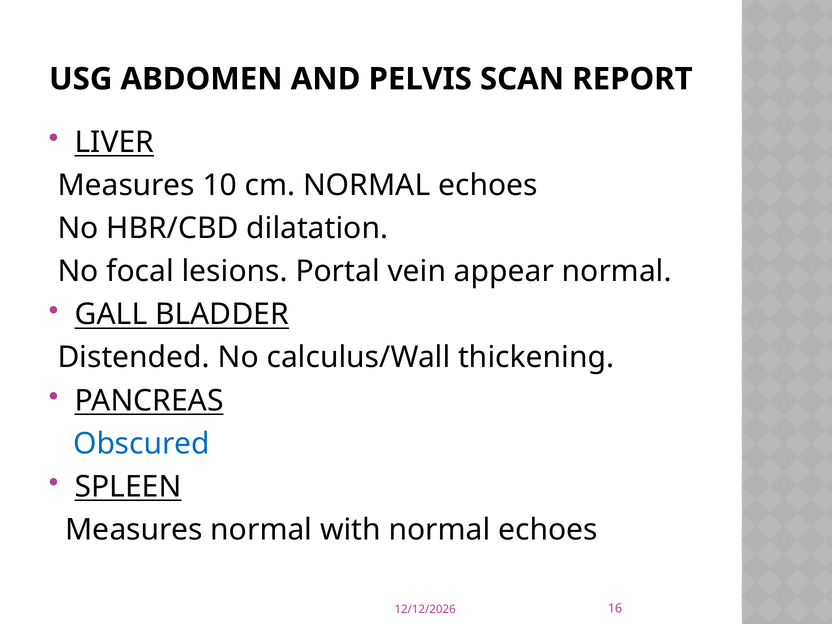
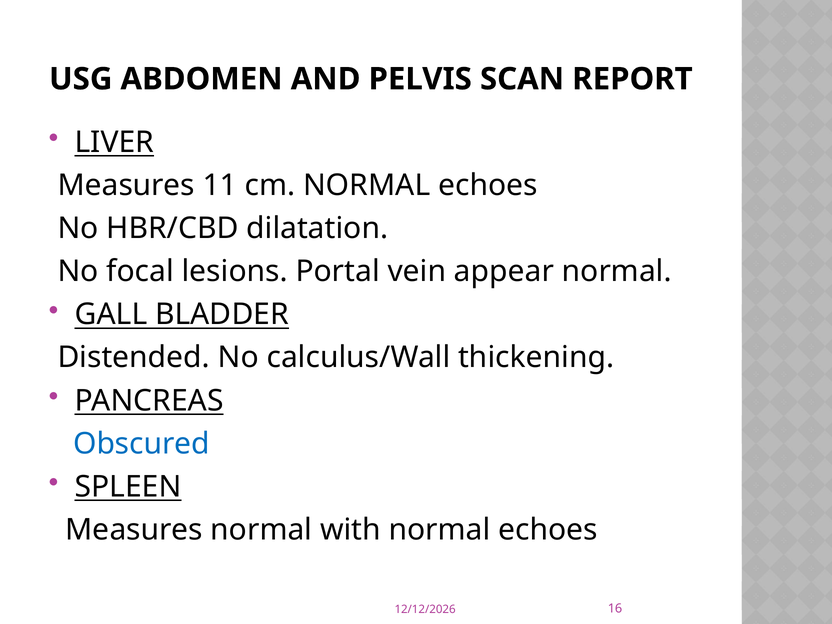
10: 10 -> 11 (220, 185)
